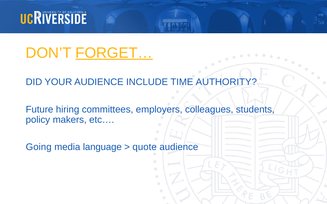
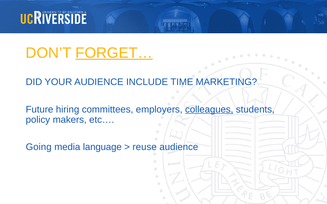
AUTHORITY: AUTHORITY -> MARKETING (226, 82)
colleagues underline: none -> present (209, 110)
quote: quote -> reuse (145, 147)
